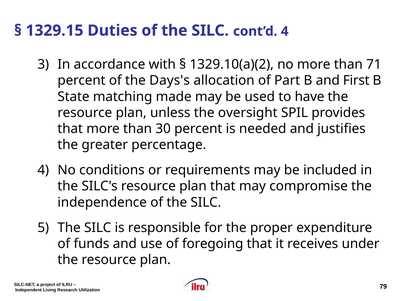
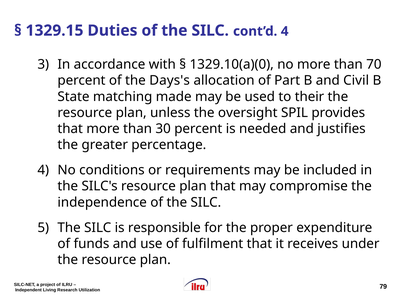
1329.10(a)(2: 1329.10(a)(2 -> 1329.10(a)(0 (232, 64)
71: 71 -> 70 (374, 64)
First: First -> Civil (356, 80)
have: have -> their (309, 97)
foregoing: foregoing -> fulfilment (213, 244)
